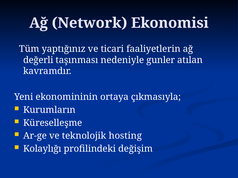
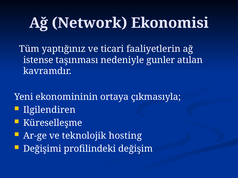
değerli: değerli -> istense (38, 60)
Kurumların: Kurumların -> Ilgilendiren (49, 110)
Kolaylığı: Kolaylığı -> Değişimi (42, 149)
